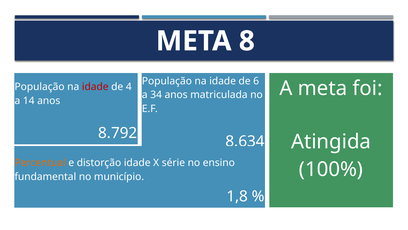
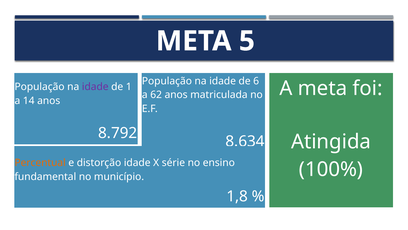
8: 8 -> 5 (247, 41)
idade colour: red -> purple (95, 87)
4: 4 -> 1 (129, 87)
34: 34 -> 62 (156, 95)
